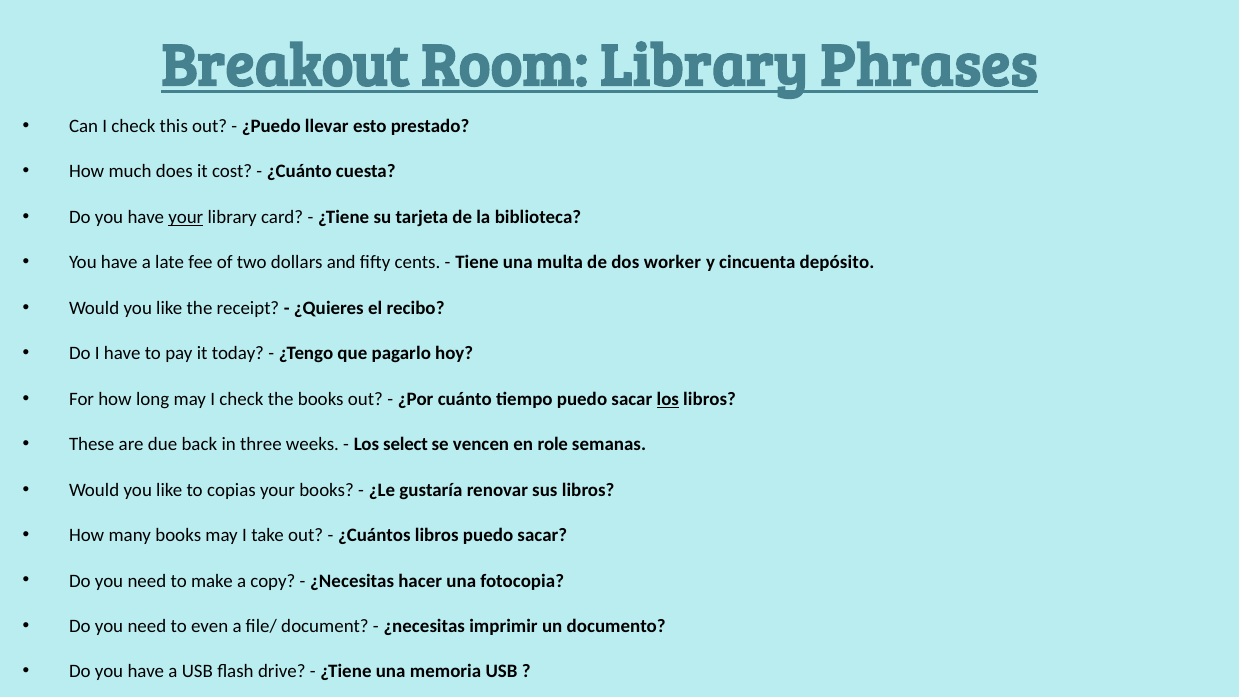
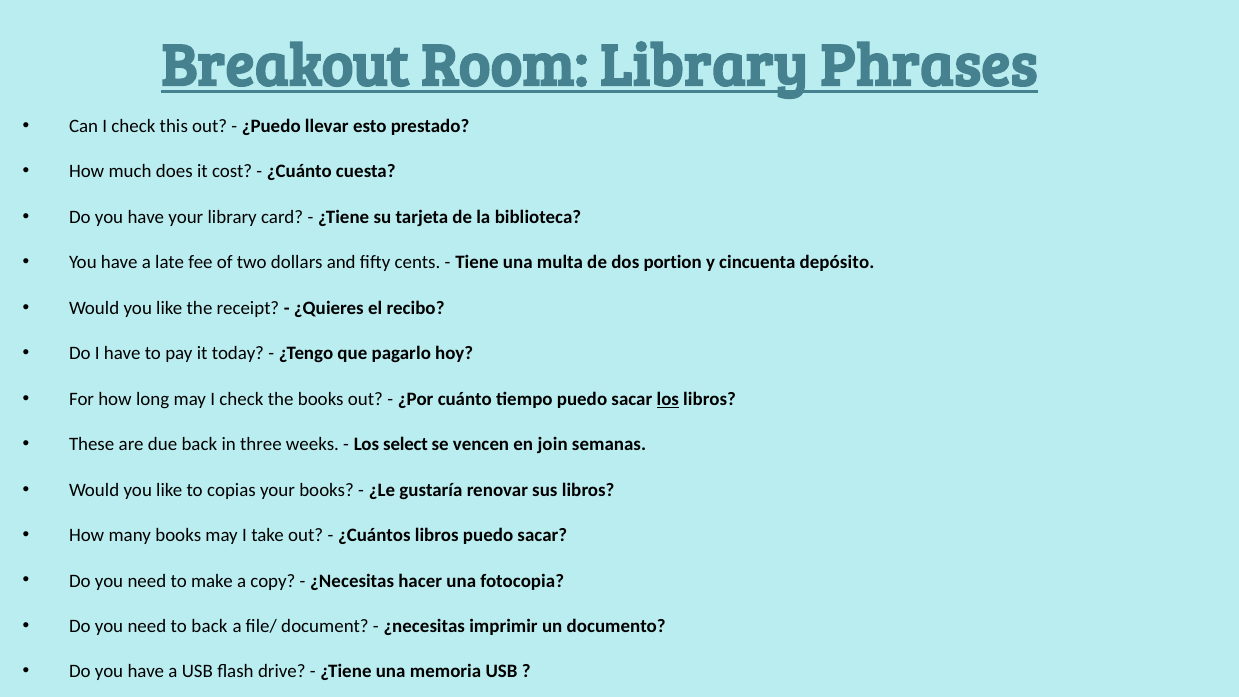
your underline: present -> none (186, 217)
worker: worker -> portion (673, 263)
role: role -> join (553, 444)
to even: even -> back (210, 626)
